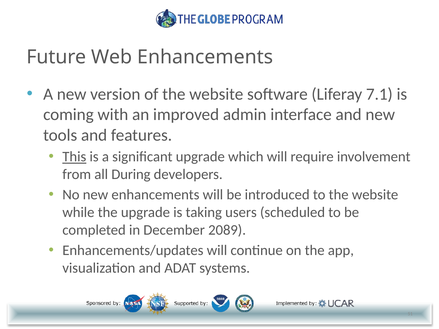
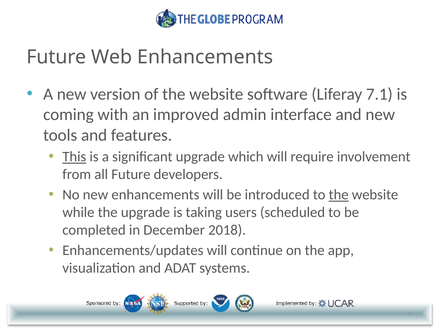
all During: During -> Future (131, 174)
the underline: none -> present (339, 195)
2089: 2089 -> 2018 (227, 230)
